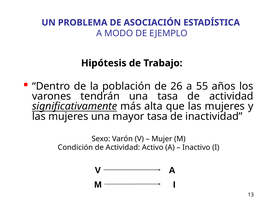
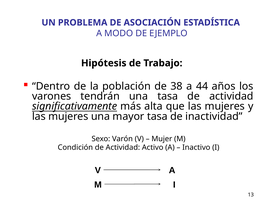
26: 26 -> 38 (177, 86)
55: 55 -> 44 (202, 86)
